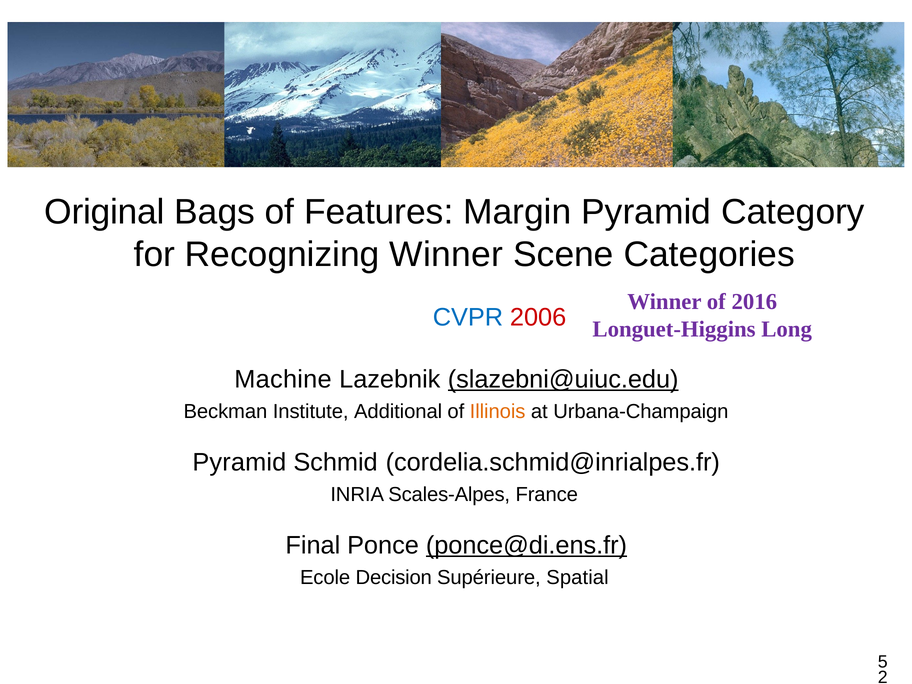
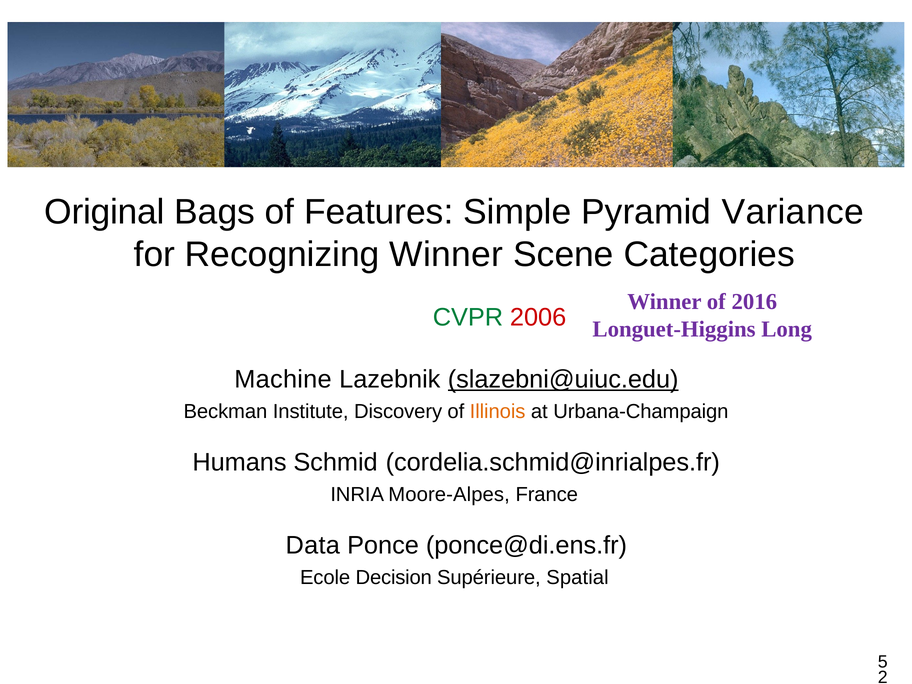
Margin: Margin -> Simple (517, 212)
Category: Category -> Variance (793, 212)
CVPR colour: blue -> green (468, 317)
Additional: Additional -> Discovery (398, 412)
Pyramid: Pyramid -> Humans (240, 462)
Scales-Alpes: Scales-Alpes -> Moore-Alpes (449, 494)
Final: Final -> Data (313, 545)
ponce@di.ens.fr underline: present -> none (526, 545)
